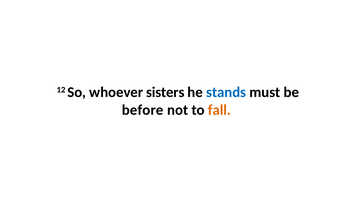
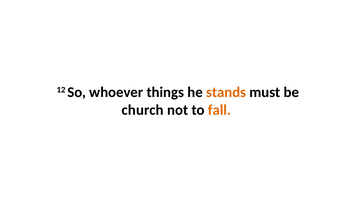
sisters: sisters -> things (165, 92)
stands colour: blue -> orange (226, 92)
before: before -> church (143, 110)
